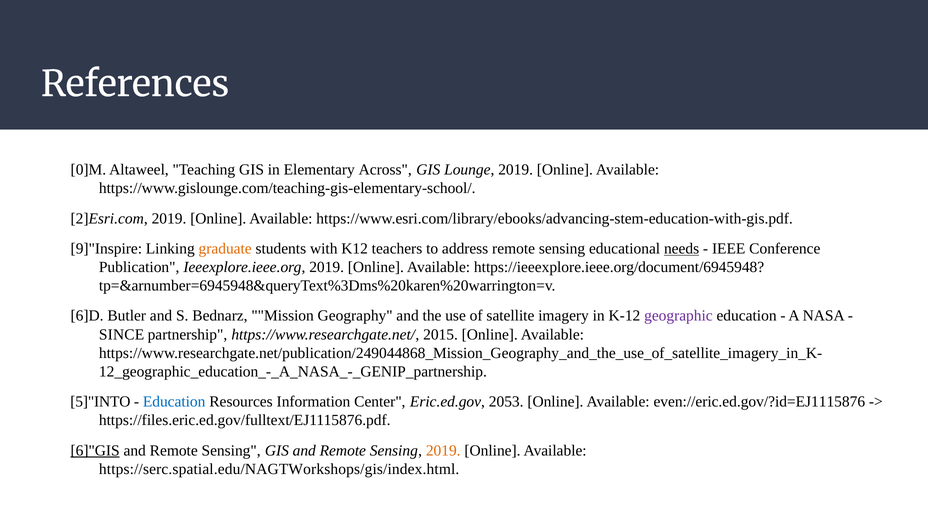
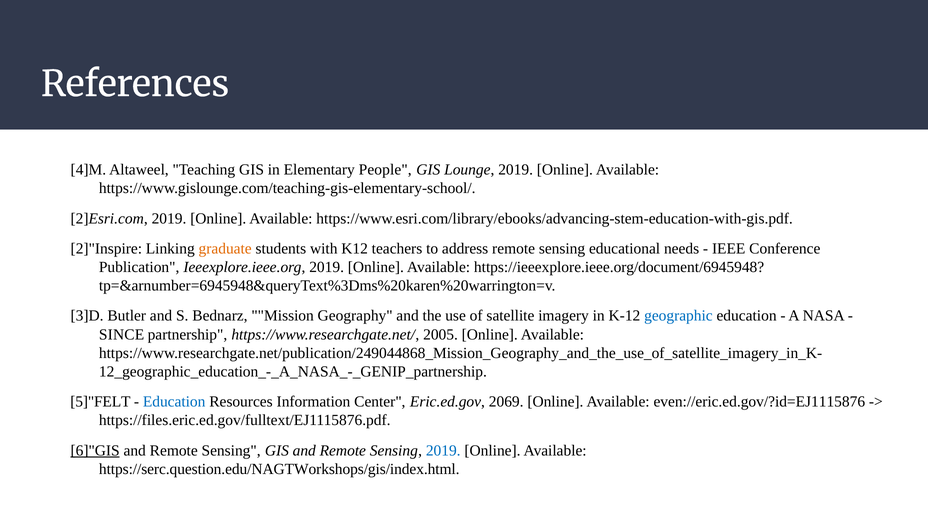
0]M: 0]M -> 4]M (88, 170)
Across: Across -> People (385, 170)
9]"Inspire: 9]"Inspire -> 2]"Inspire (106, 249)
needs underline: present -> none (682, 249)
6]D: 6]D -> 3]D (87, 316)
geographic colour: purple -> blue (678, 316)
2015: 2015 -> 2005 (441, 334)
5]"INTO: 5]"INTO -> 5]"FELT (100, 402)
2053: 2053 -> 2069 (506, 402)
2019 colour: orange -> blue (443, 450)
https://serc.spatial.edu/NAGTWorkshops/gis/index.html: https://serc.spatial.edu/NAGTWorkshops/gis/index.html -> https://serc.question.edu/NAGTWorkshops/gis/index.html (279, 469)
